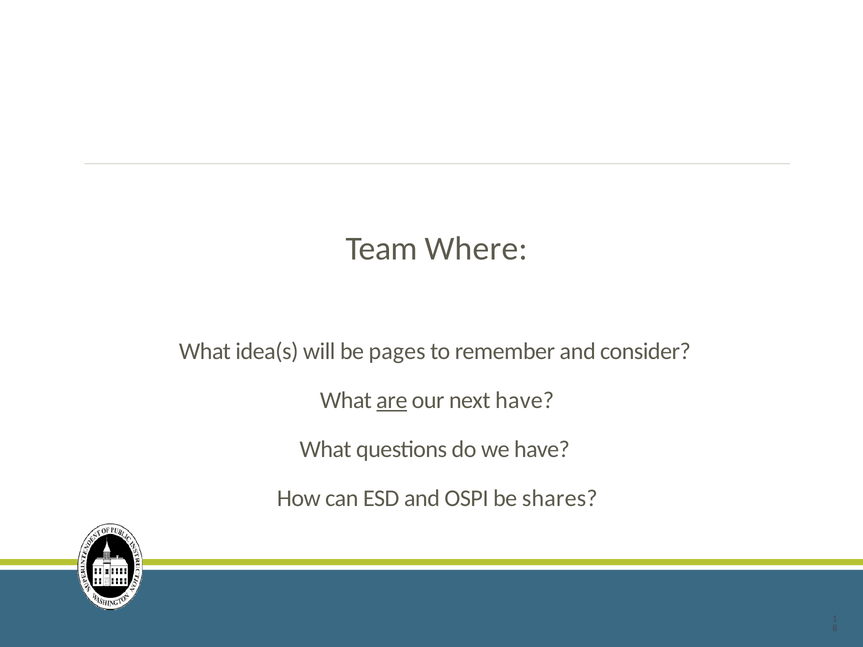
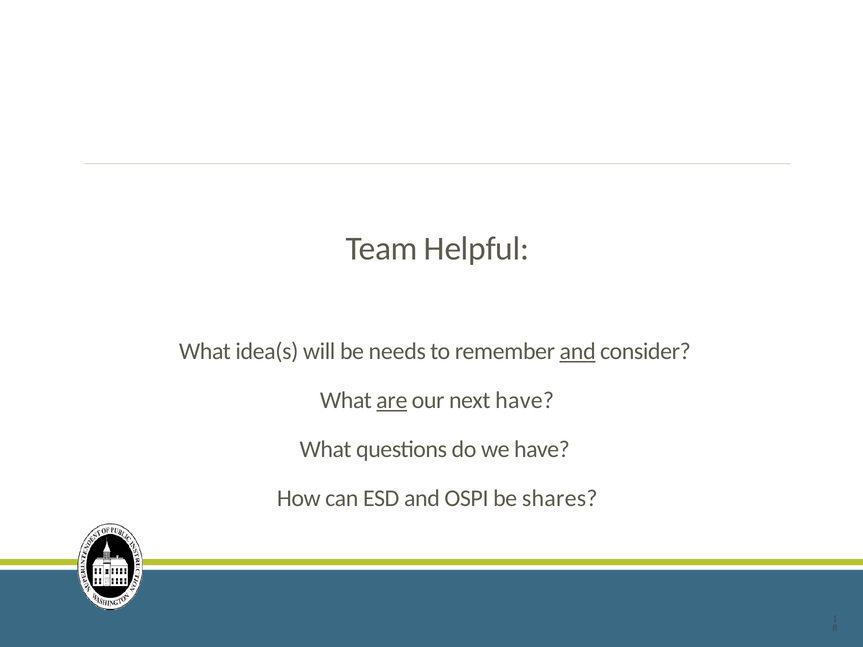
Where: Where -> Helpful (477, 249)
pages: pages -> needs (397, 352)
and underline: none -> present (578, 352)
